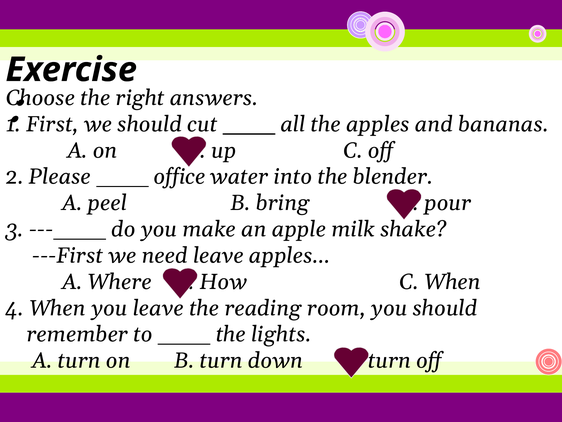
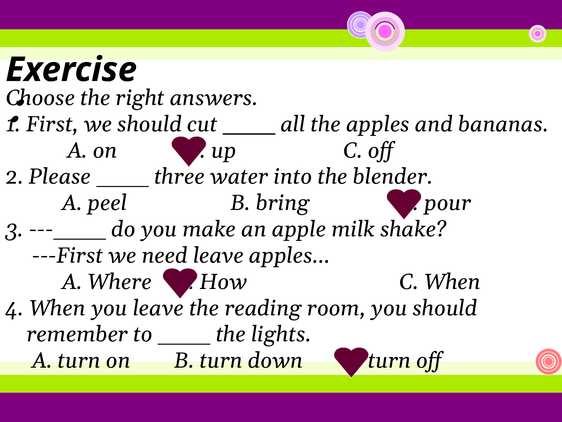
office: office -> three (179, 177)
